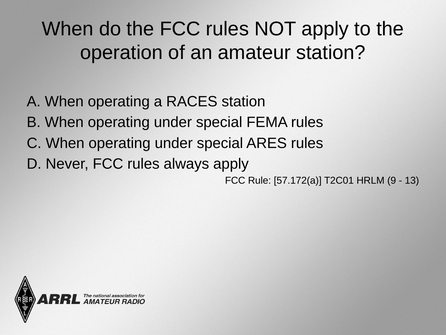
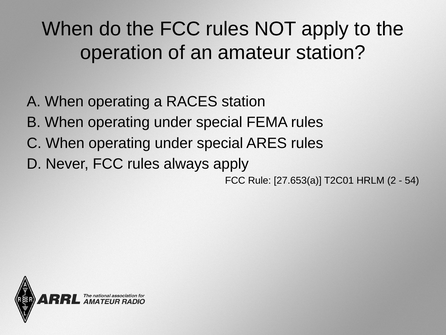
57.172(a: 57.172(a -> 27.653(a (298, 180)
9: 9 -> 2 (392, 180)
13: 13 -> 54 (412, 180)
